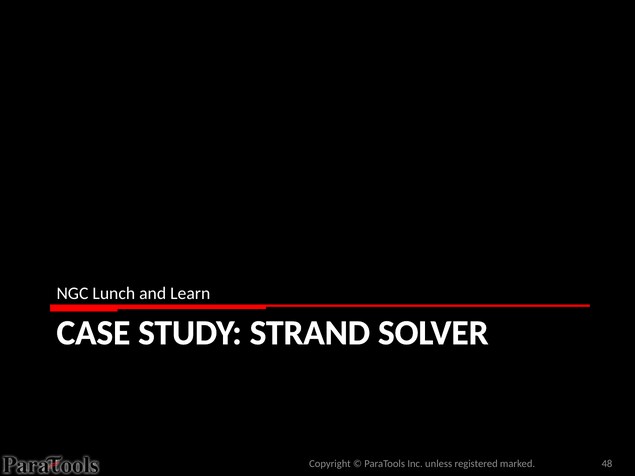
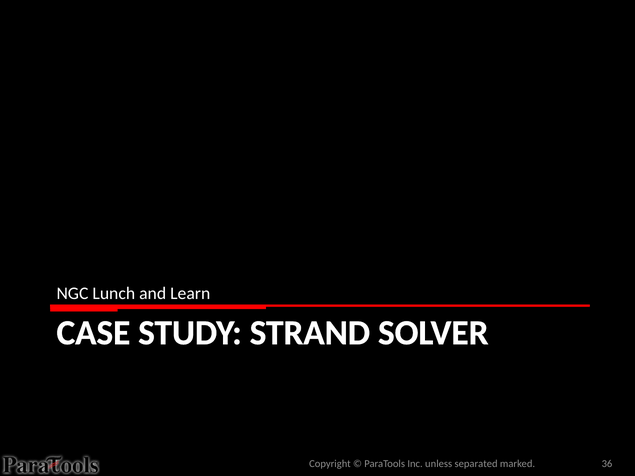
registered: registered -> separated (476, 464)
48: 48 -> 36 (607, 464)
